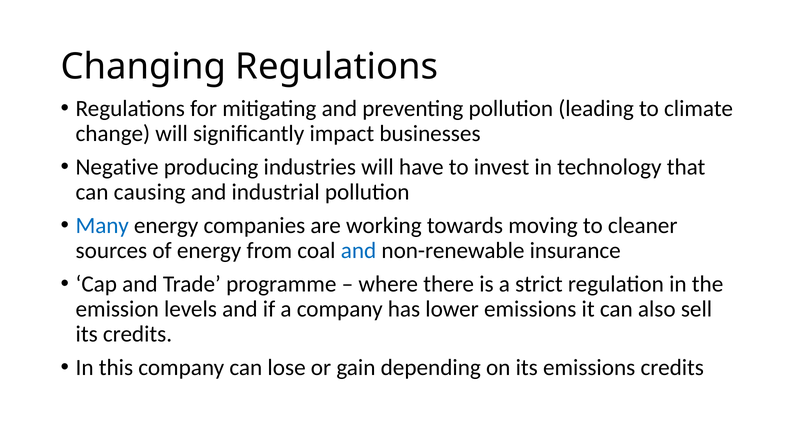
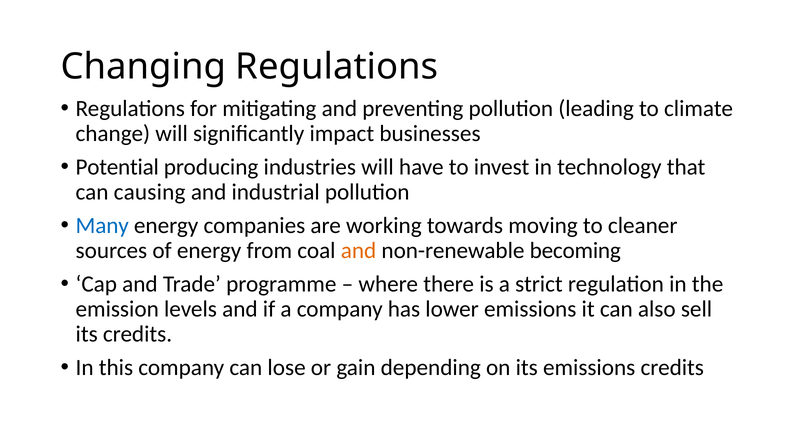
Negative: Negative -> Potential (117, 167)
and colour: blue -> orange (359, 250)
insurance: insurance -> becoming (575, 250)
